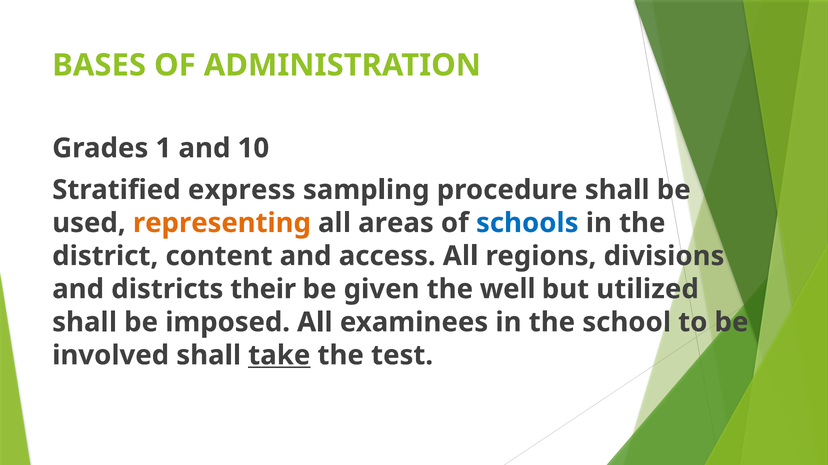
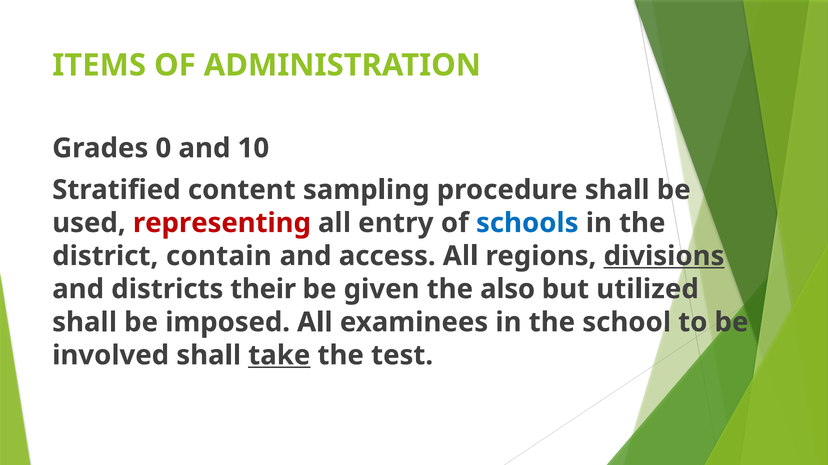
BASES: BASES -> ITEMS (99, 65)
1: 1 -> 0 (163, 148)
express: express -> content (242, 190)
representing colour: orange -> red (222, 223)
areas: areas -> entry (396, 223)
content: content -> contain (219, 256)
divisions underline: none -> present (664, 256)
well: well -> also (508, 290)
